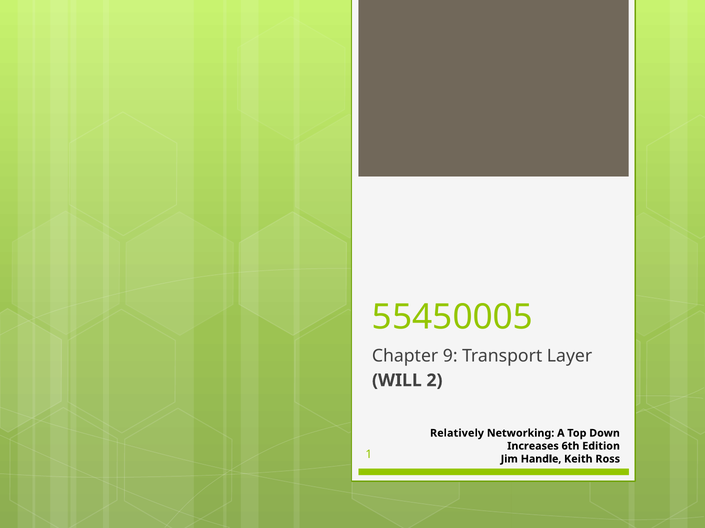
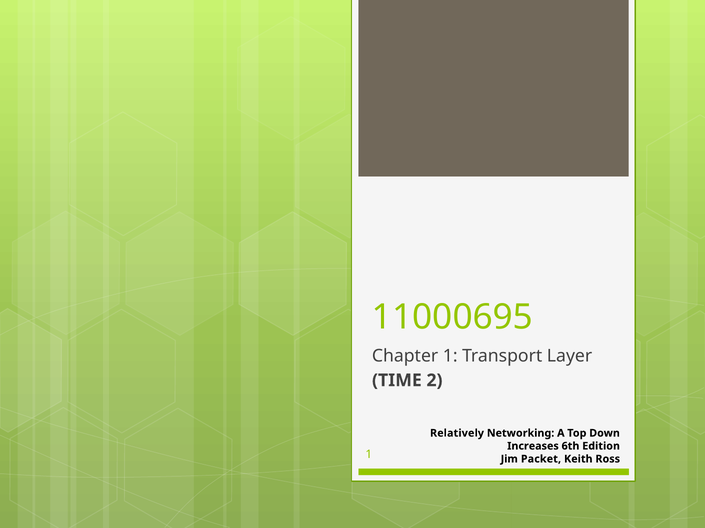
55450005: 55450005 -> 11000695 (453, 318)
Chapter 9: 9 -> 1 (450, 356)
WILL: WILL -> TIME (397, 381)
Handle: Handle -> Packet (541, 460)
